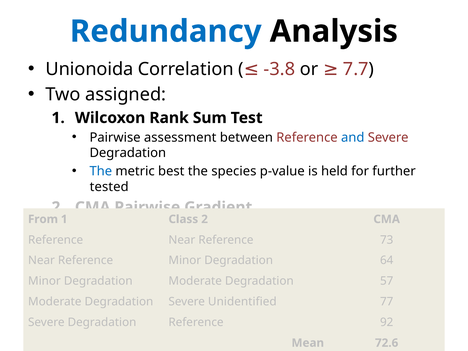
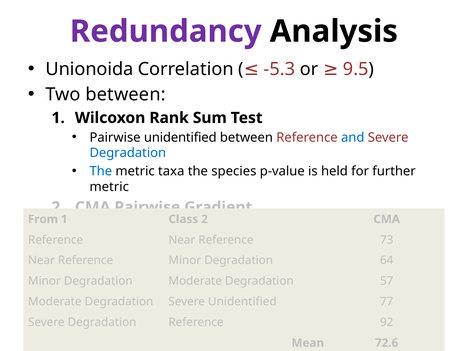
Redundancy colour: blue -> purple (166, 31)
-3.8: -3.8 -> -5.3 (279, 69)
7.7: 7.7 -> 9.5 (356, 69)
Two assigned: assigned -> between (126, 95)
Pairwise assessment: assessment -> unidentified (180, 137)
Degradation colour: black -> blue (128, 153)
best: best -> taxa (171, 171)
tested: tested -> metric (109, 187)
